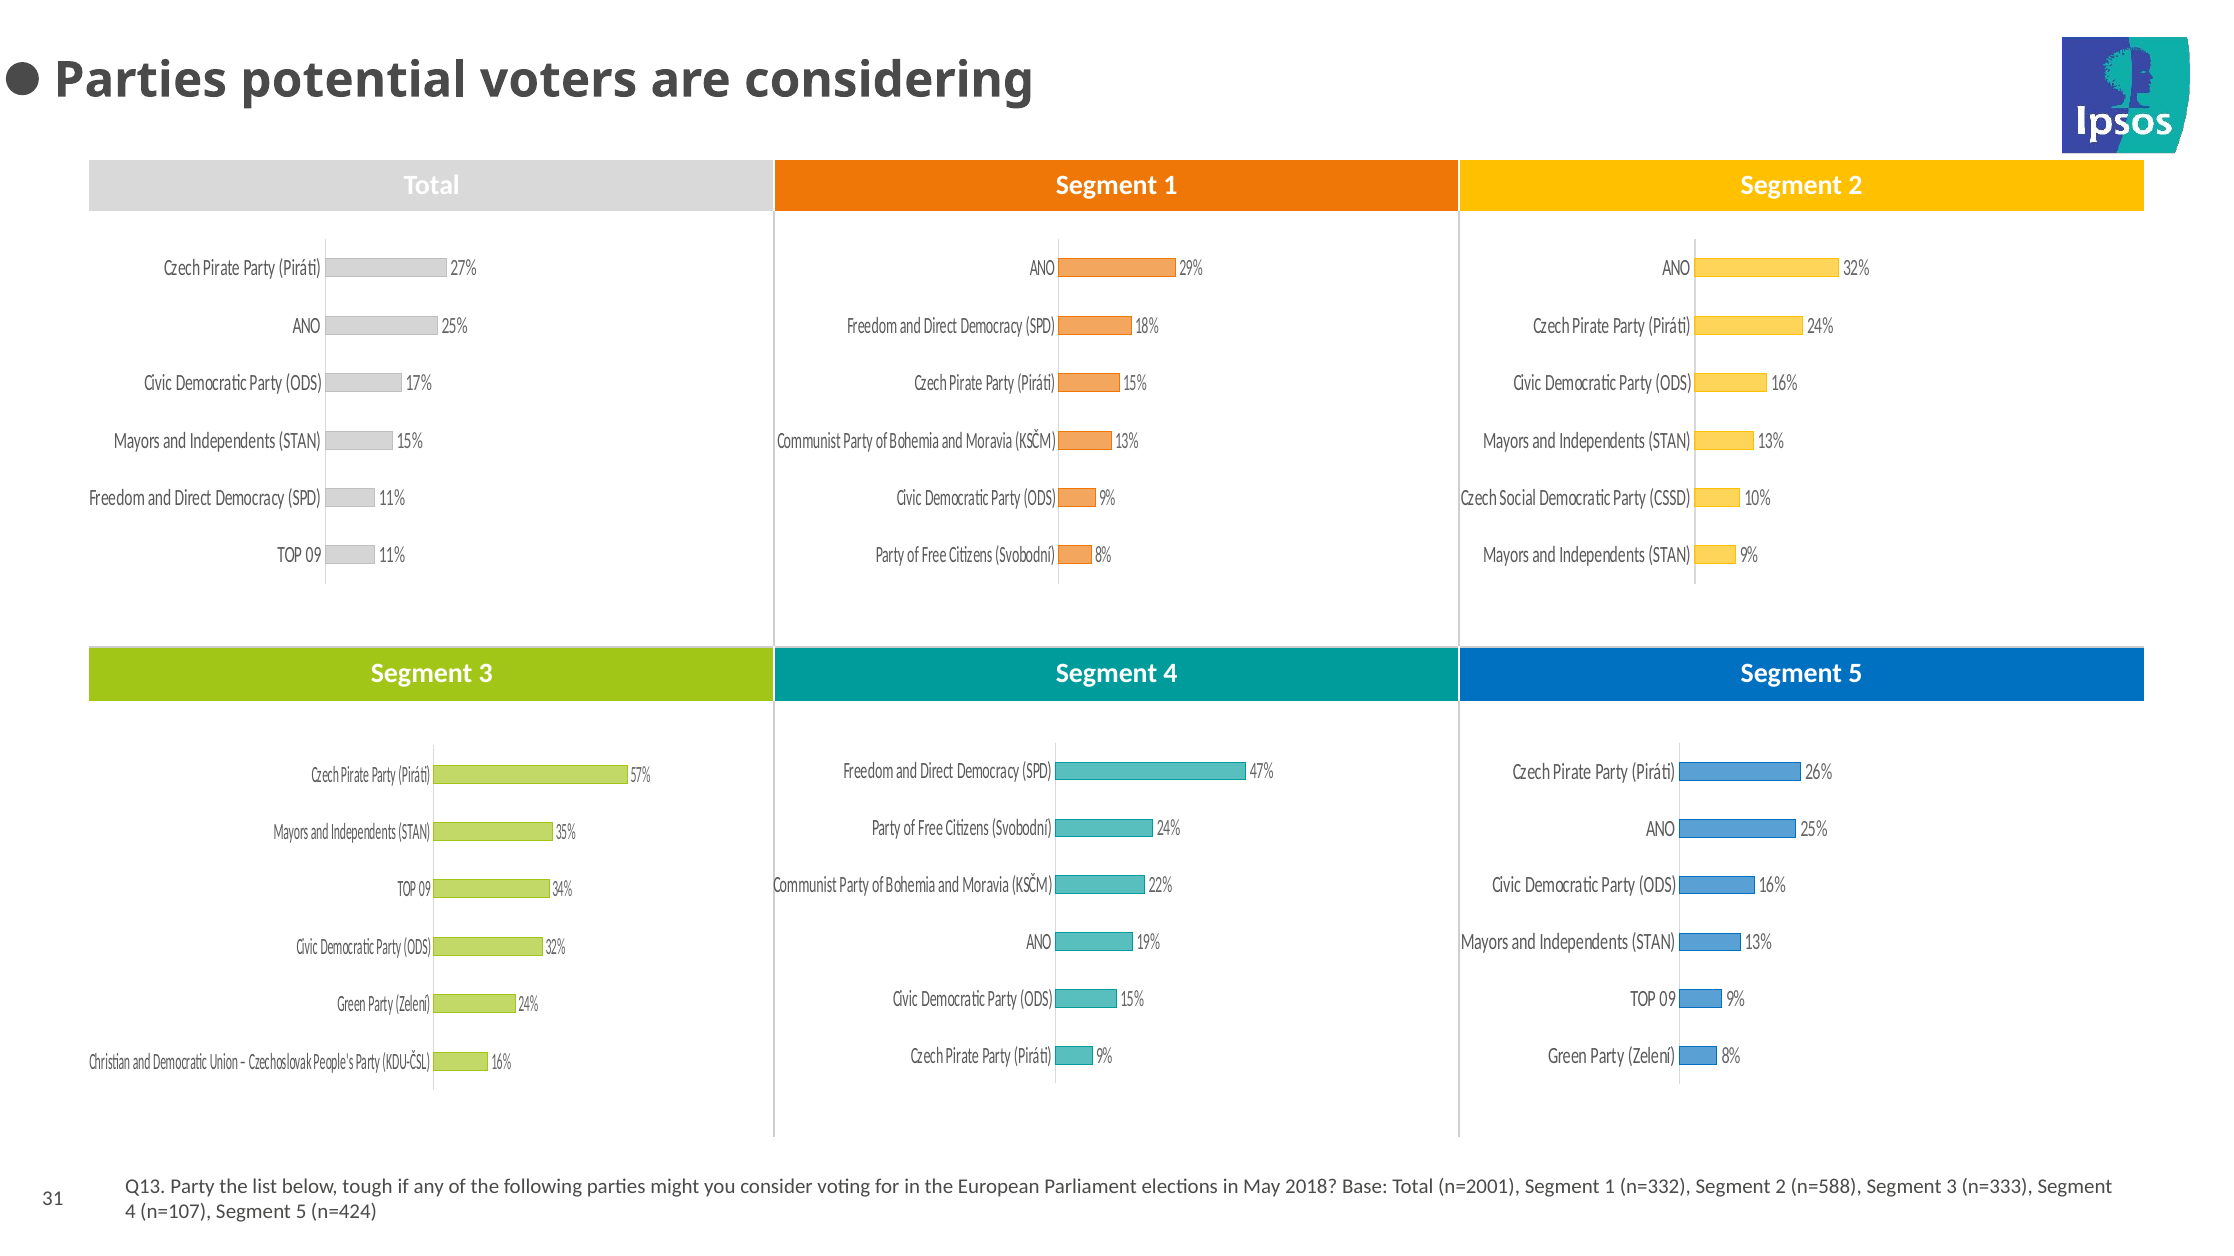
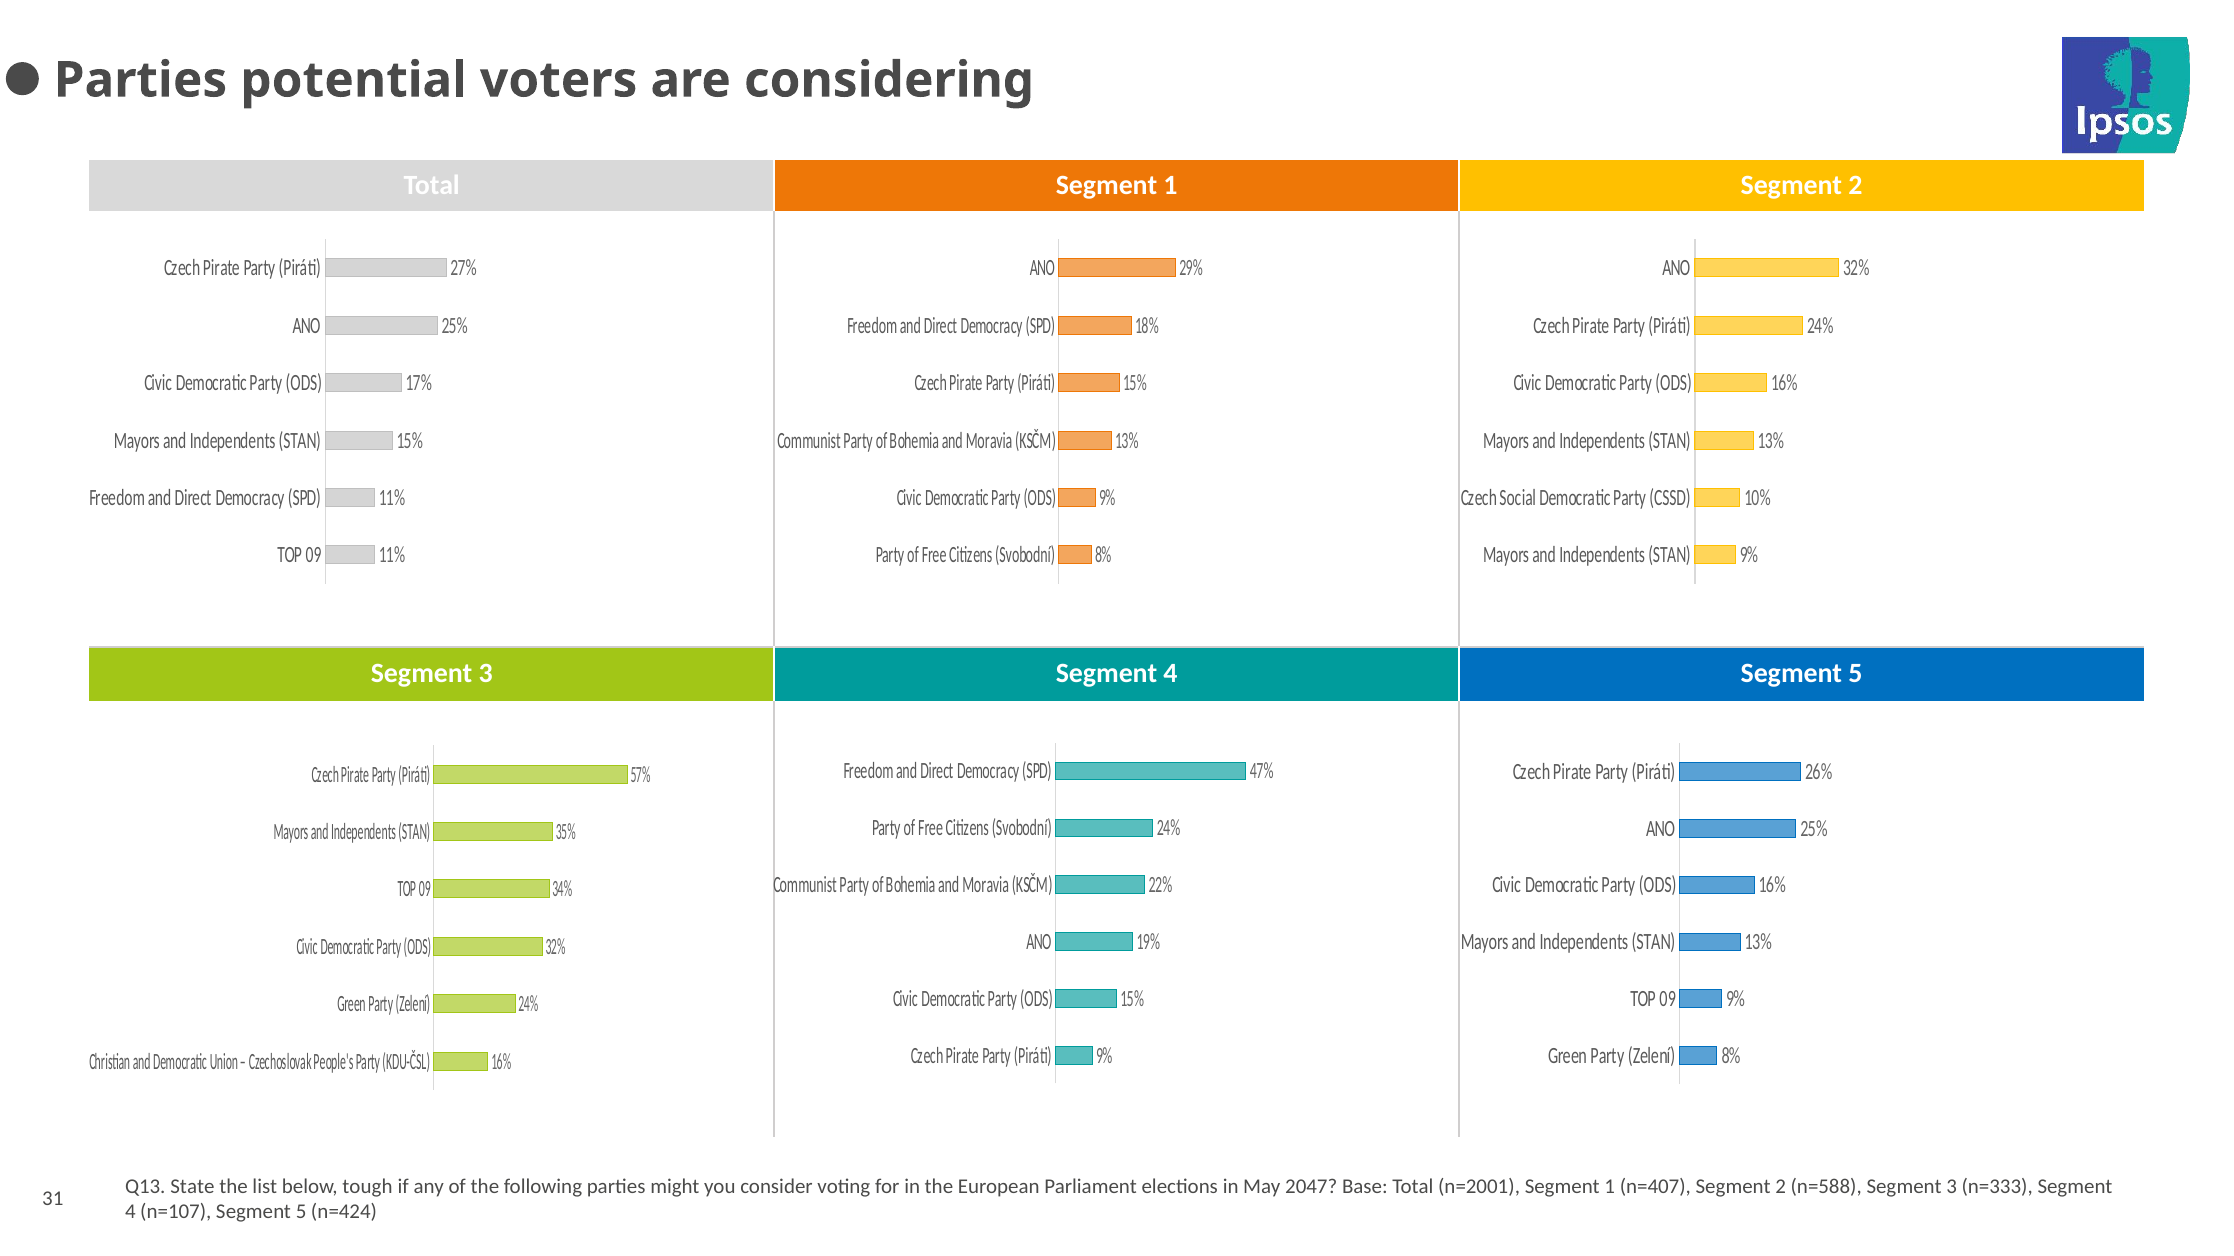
Q13 Party: Party -> State (192, 1187)
2018: 2018 -> 2047 (1311, 1187)
n=332: n=332 -> n=407 (1655, 1187)
